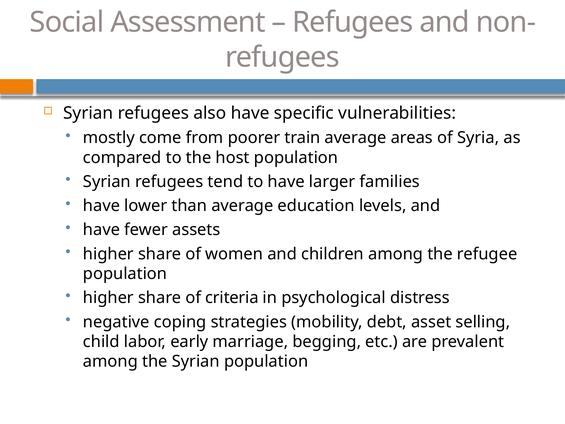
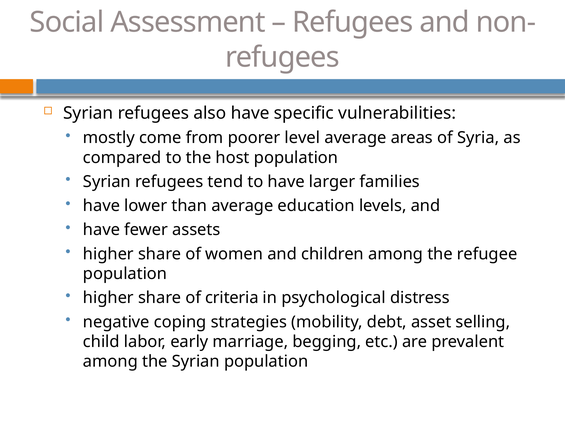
train: train -> level (302, 138)
